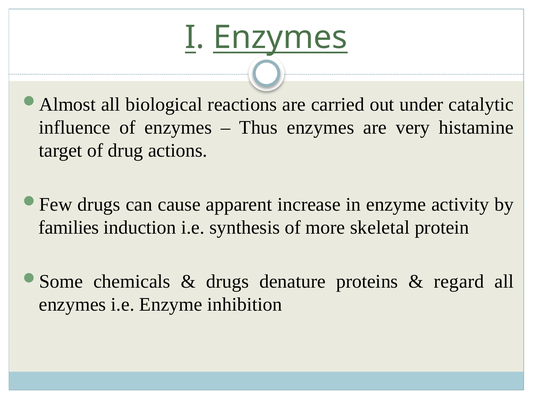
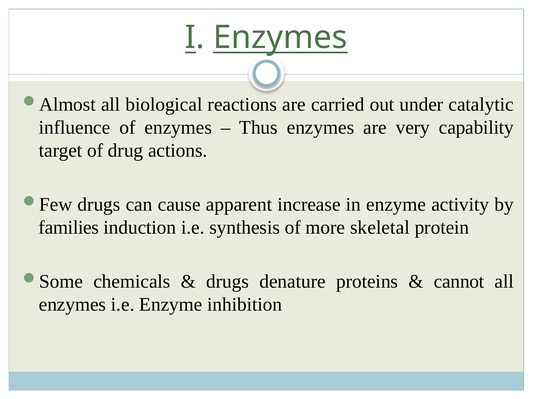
histamine: histamine -> capability (476, 128)
regard: regard -> cannot (459, 282)
